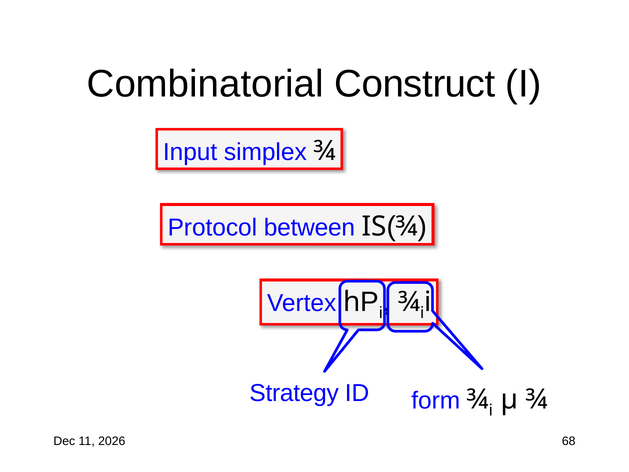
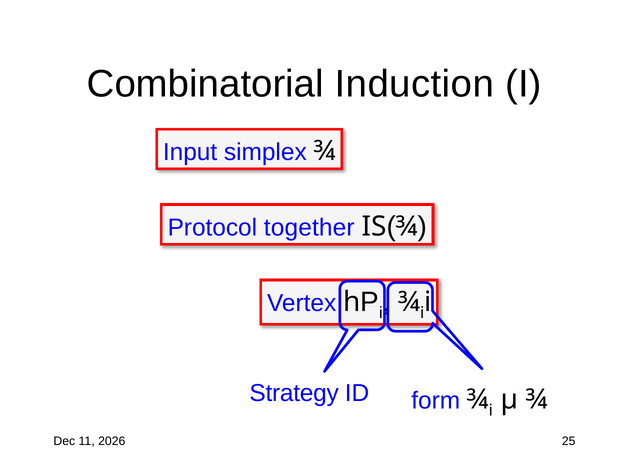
Construct: Construct -> Induction (414, 84)
between: between -> together (309, 227)
68: 68 -> 25 (569, 441)
